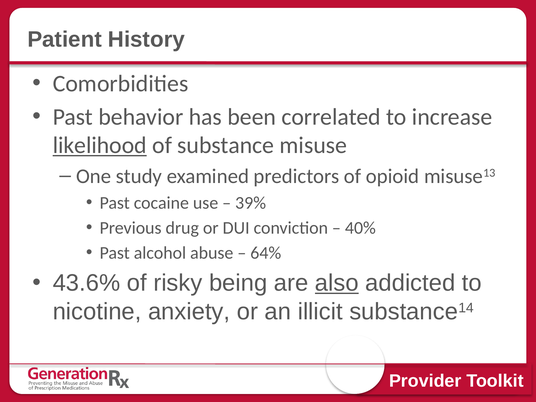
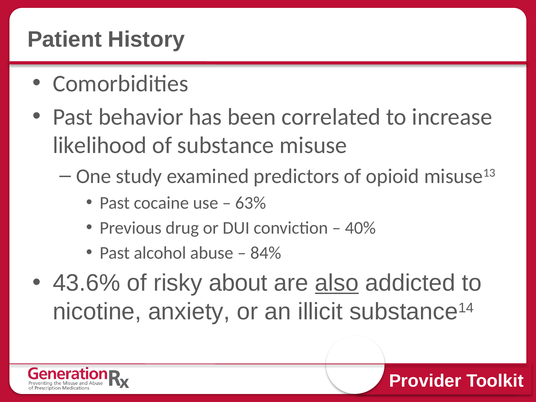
likelihood underline: present -> none (100, 145)
39%: 39% -> 63% (251, 203)
64%: 64% -> 84% (266, 253)
being: being -> about (238, 283)
